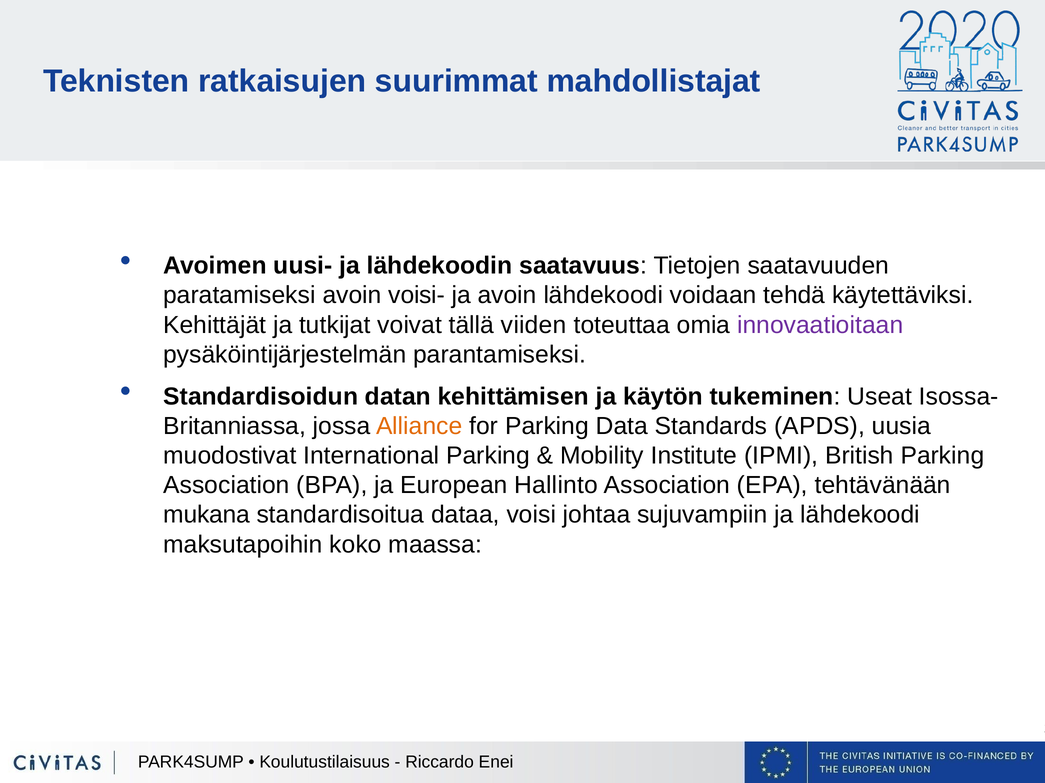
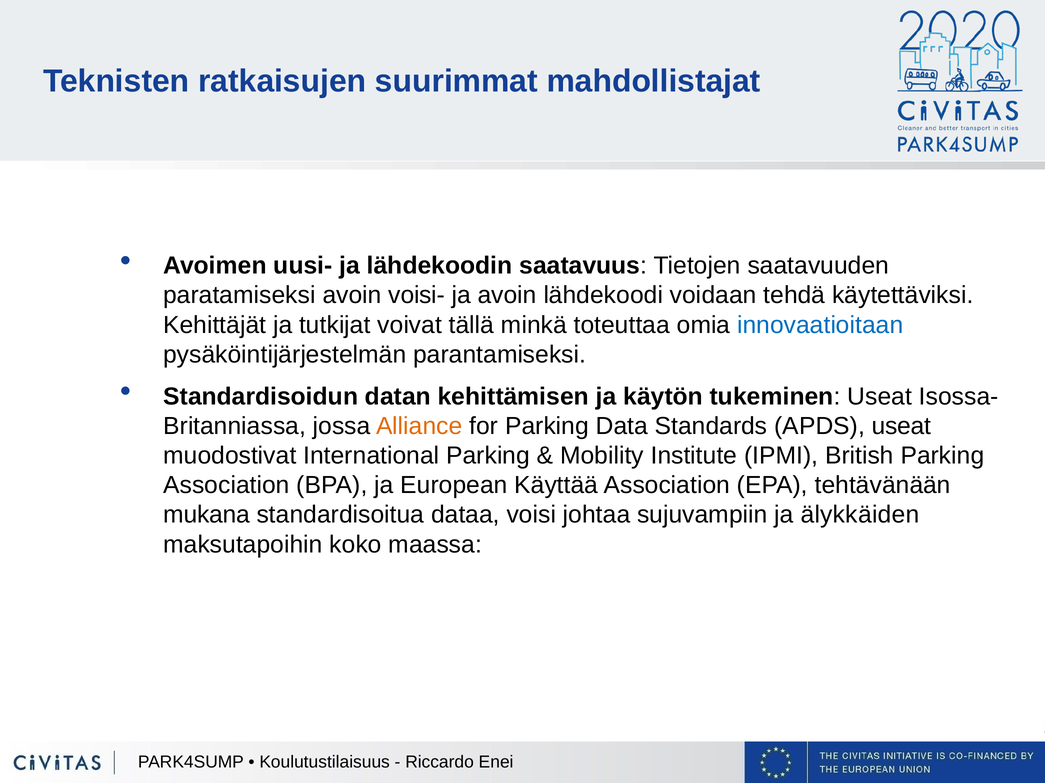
viiden: viiden -> minkä (534, 325)
innovaatioitaan colour: purple -> blue (820, 325)
APDS uusia: uusia -> useat (901, 426)
Hallinto: Hallinto -> Käyttää (556, 486)
ja lähdekoodi: lähdekoodi -> älykkäiden (860, 515)
